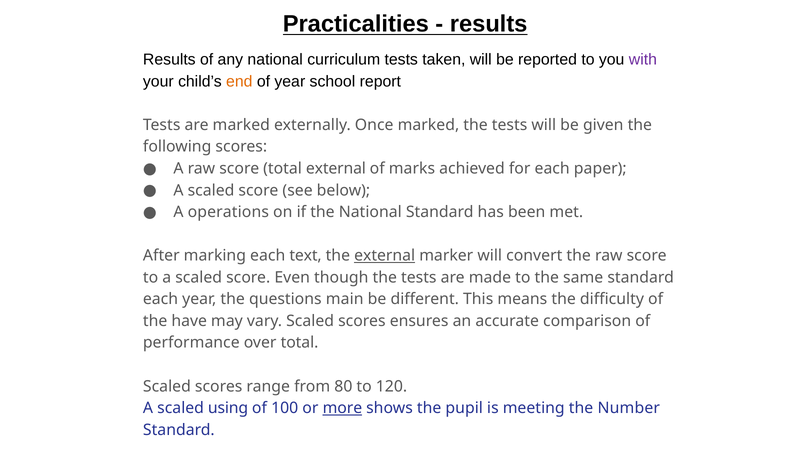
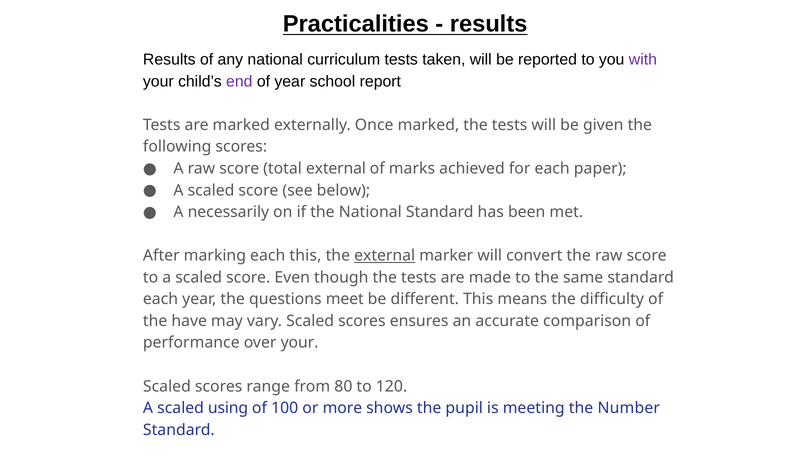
end colour: orange -> purple (239, 81)
operations: operations -> necessarily (228, 212)
each text: text -> this (305, 256)
main: main -> meet (345, 299)
over total: total -> your (300, 343)
more underline: present -> none (342, 408)
